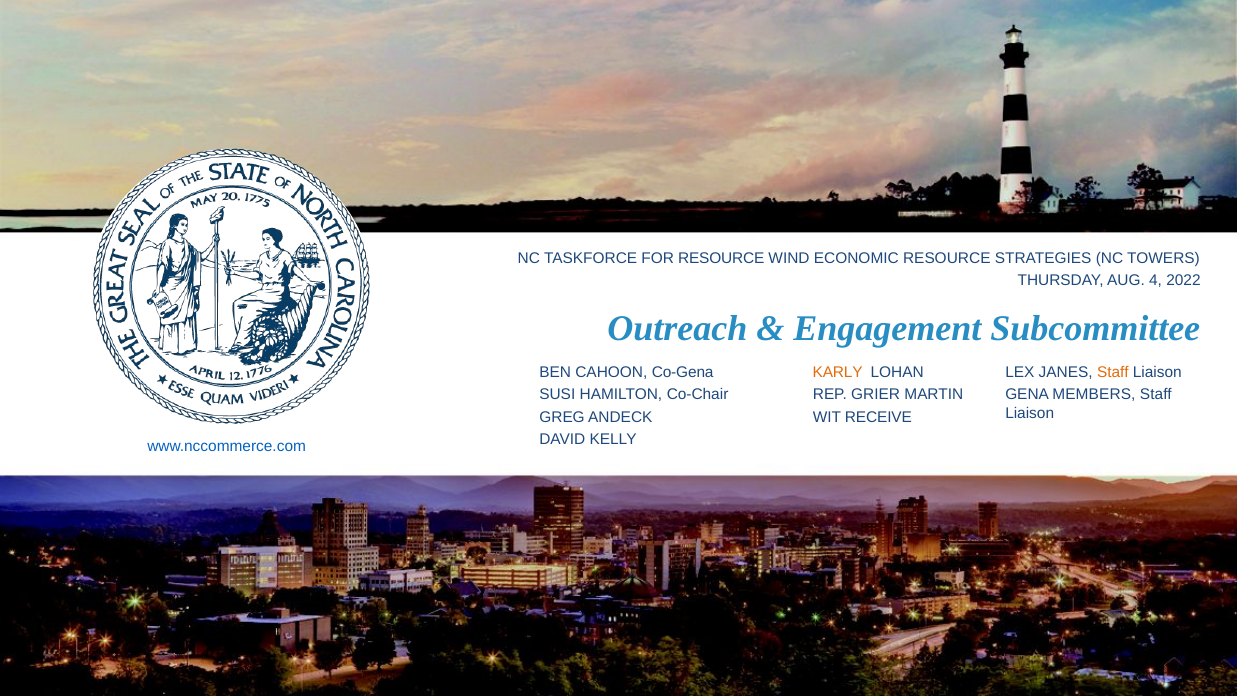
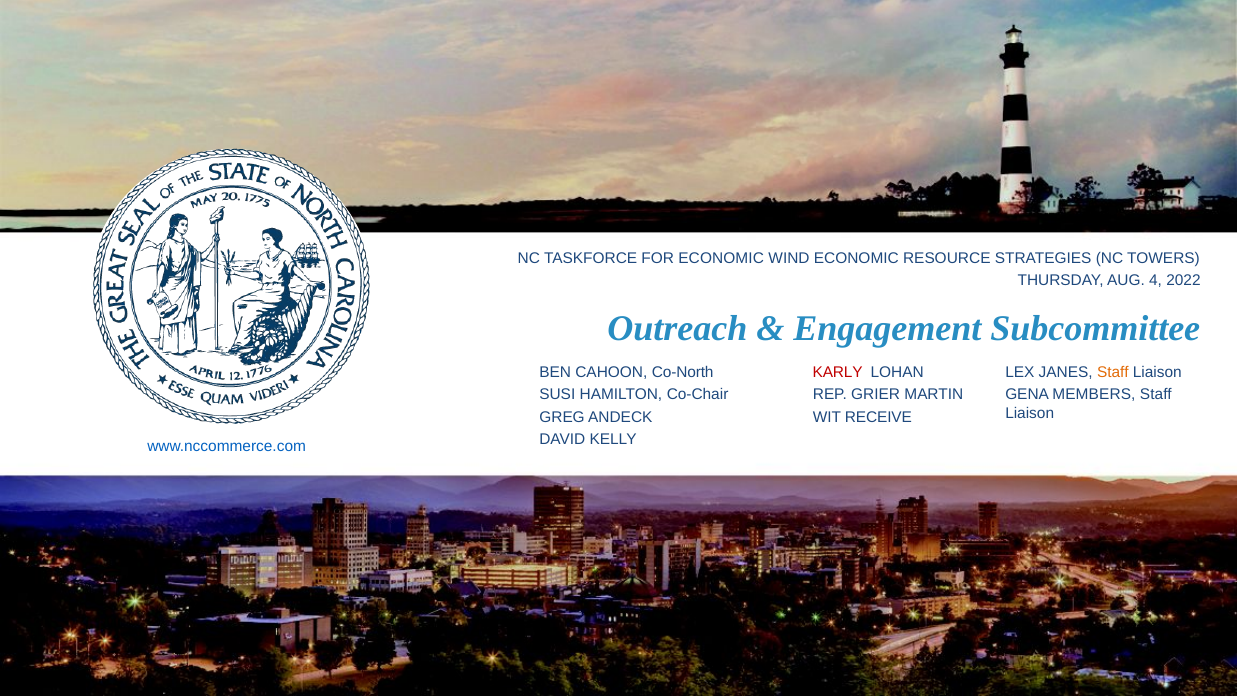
FOR RESOURCE: RESOURCE -> ECONOMIC (721, 258)
Co-Gena: Co-Gena -> Co-North (683, 372)
KARLY colour: orange -> red (838, 372)
